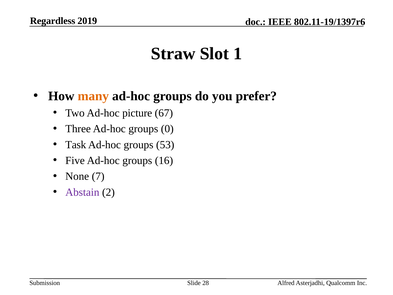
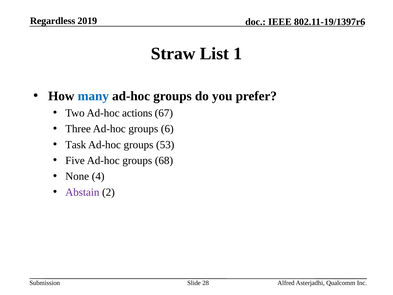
Slot: Slot -> List (214, 54)
many colour: orange -> blue (93, 96)
picture: picture -> actions (137, 113)
0: 0 -> 6 (167, 129)
16: 16 -> 68 (164, 160)
7: 7 -> 4 (98, 176)
